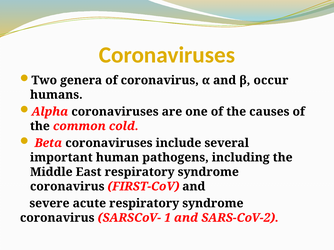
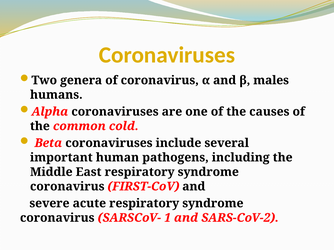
occur: occur -> males (271, 80)
